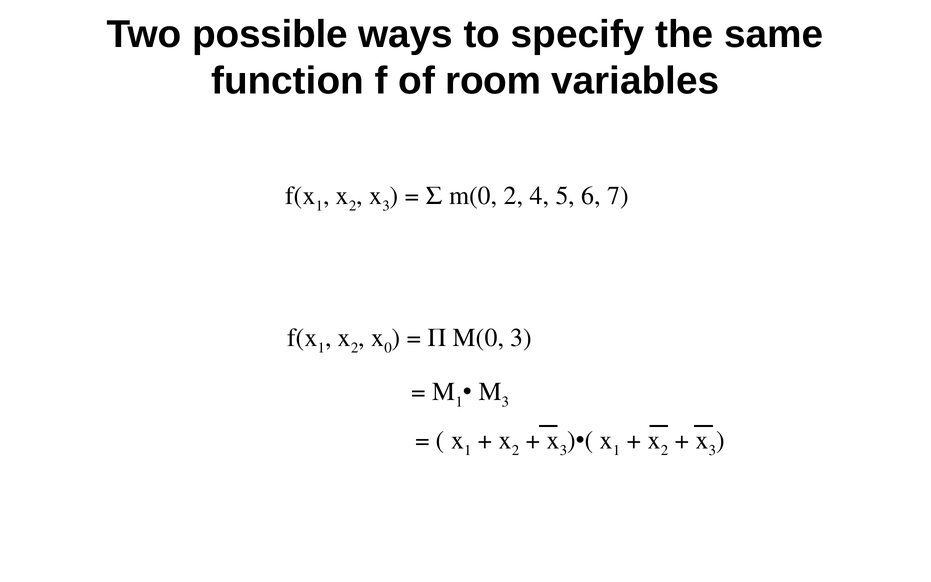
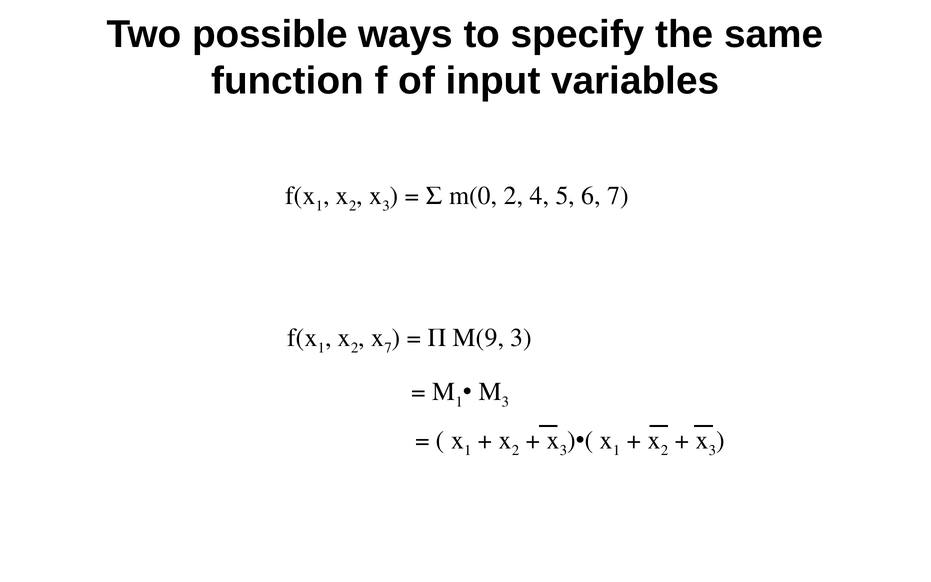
room: room -> input (493, 81)
0: 0 -> 7 (388, 348)
Π M(0: M(0 -> M(9 (478, 338)
